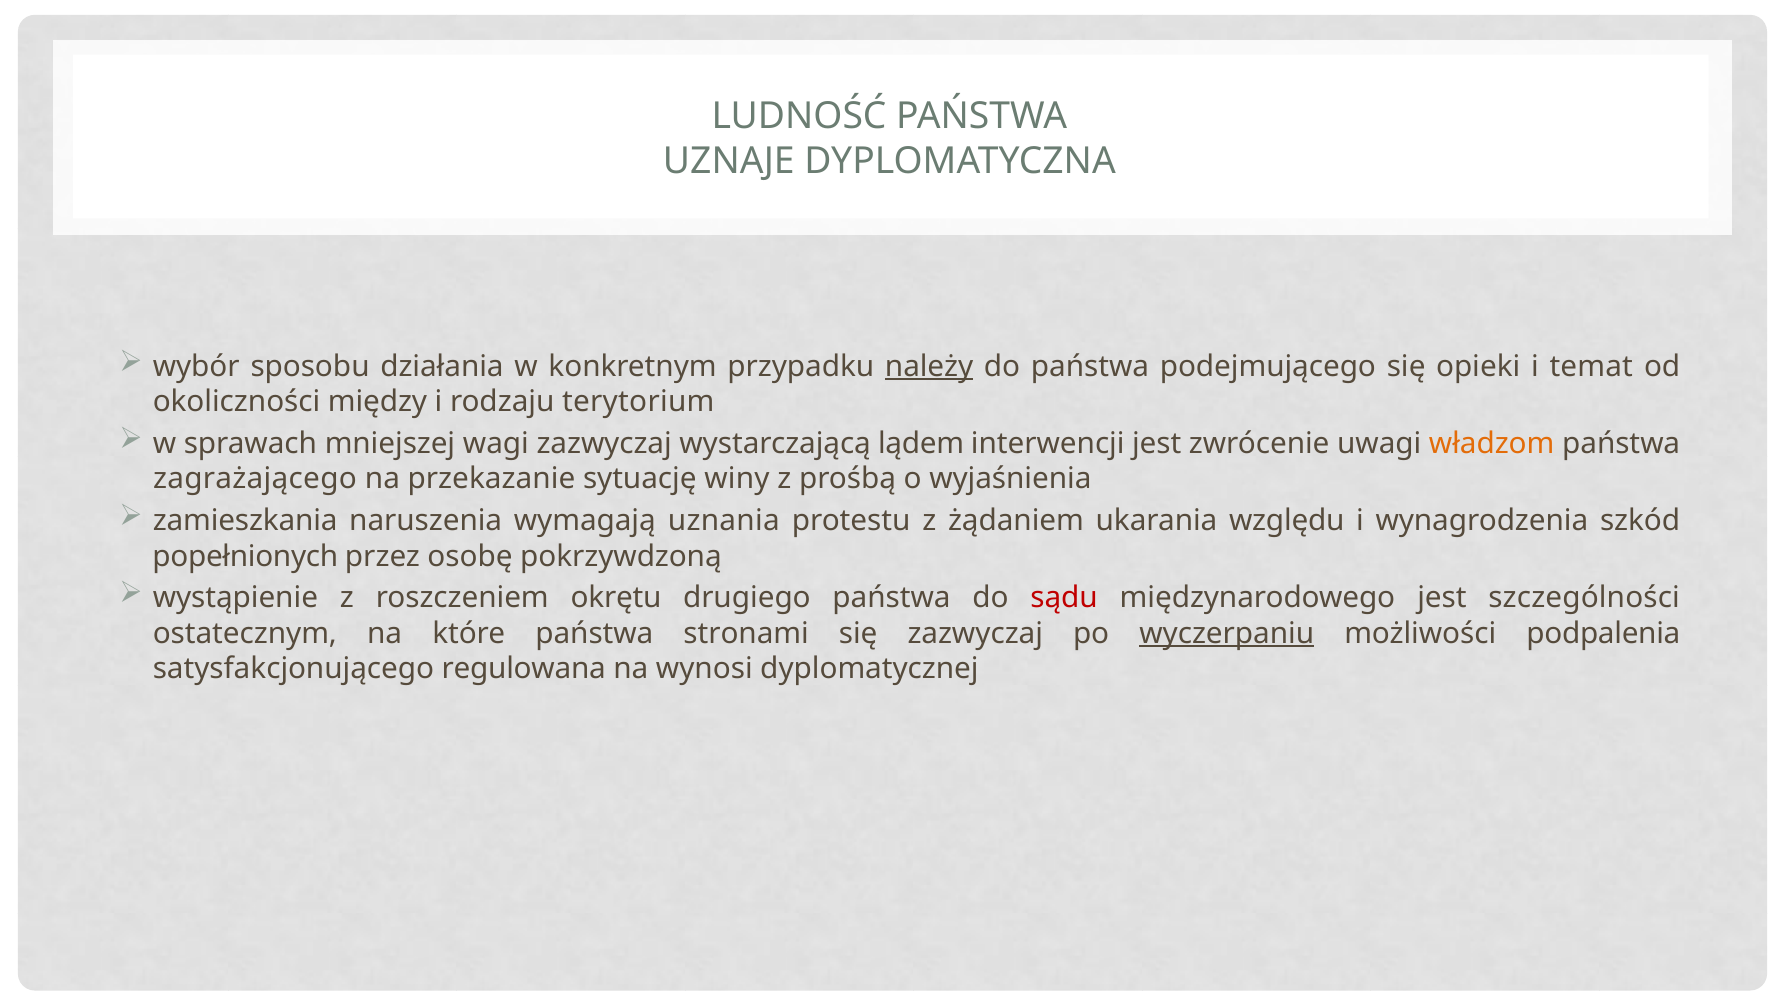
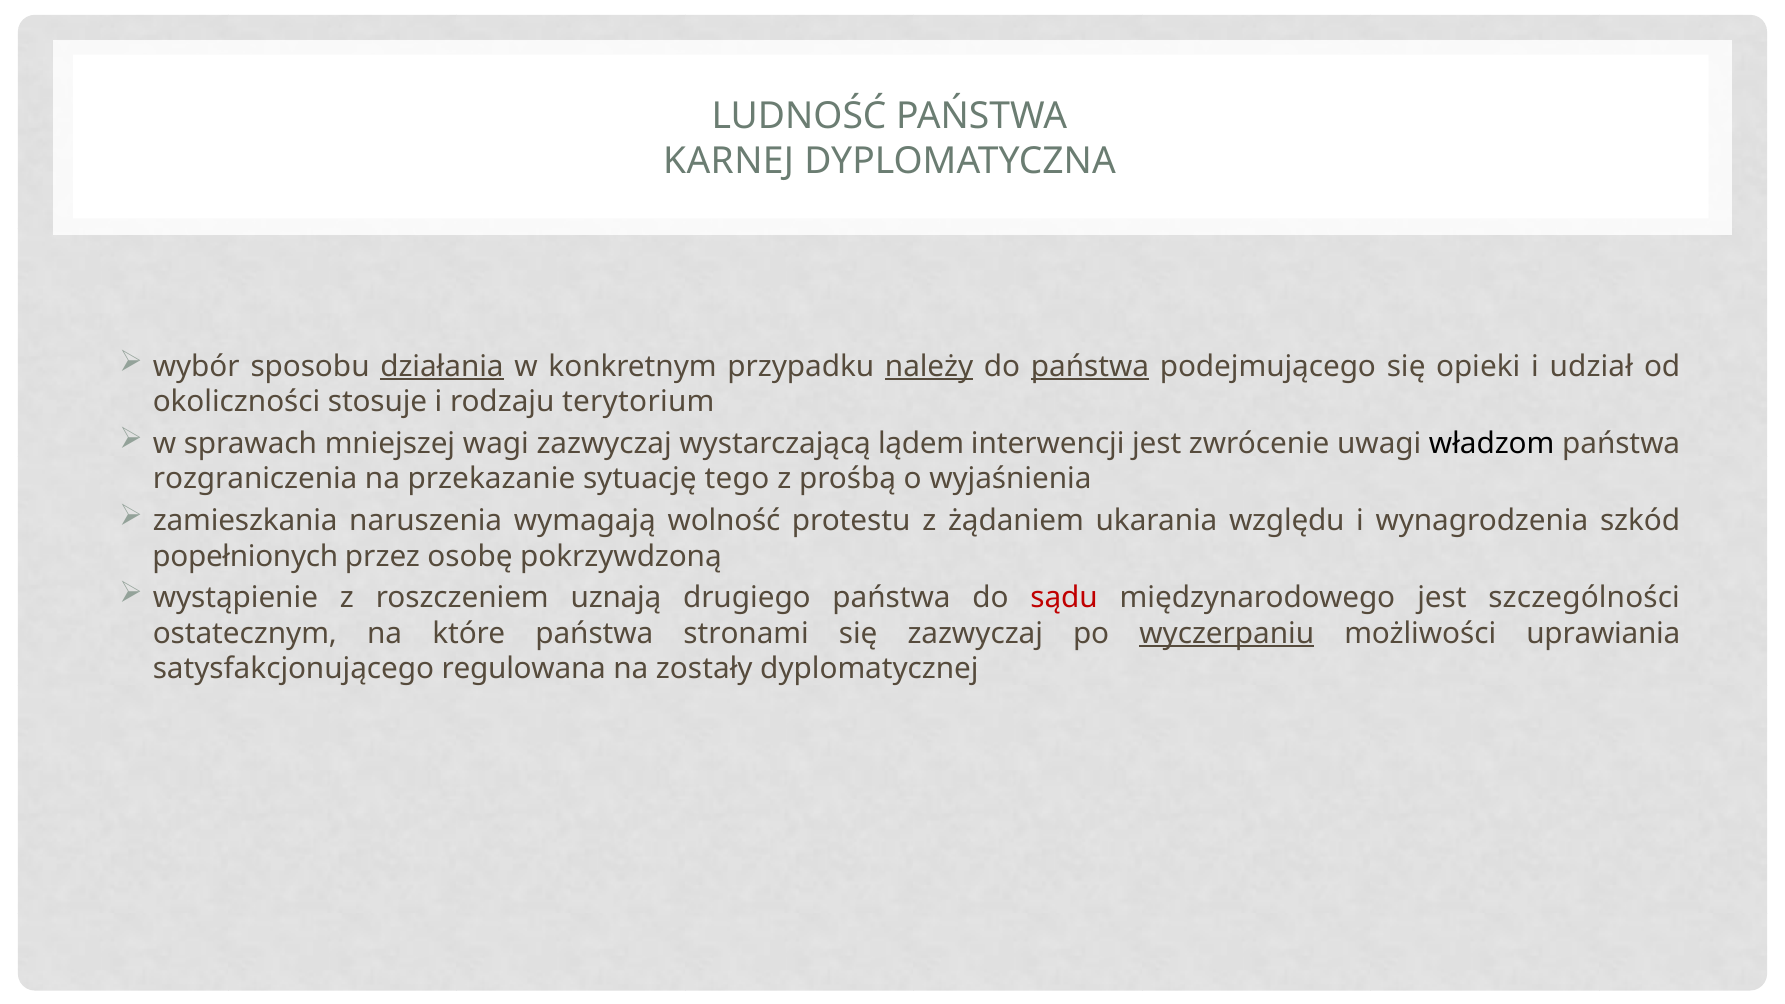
UZNAJE: UZNAJE -> KARNEJ (729, 161)
działania underline: none -> present (442, 366)
państwa underline: none -> present (1090, 366)
temat: temat -> udział (1591, 366)
między: między -> stosuje (377, 402)
władzom colour: orange -> black (1492, 444)
zagrażającego: zagrażającego -> rozgraniczenia (255, 479)
winy: winy -> tego (737, 479)
uznania: uznania -> wolność (724, 521)
okrętu: okrętu -> uznają (616, 598)
podpalenia: podpalenia -> uprawiania (1603, 634)
wynosi: wynosi -> zostały (704, 669)
